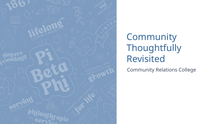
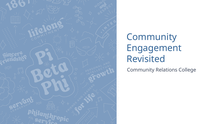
Thoughtfully: Thoughtfully -> Engagement (154, 48)
